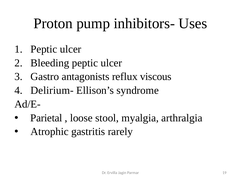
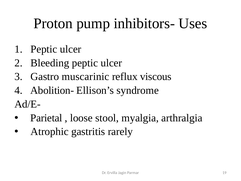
antagonists: antagonists -> muscarinic (85, 77)
Delirium-: Delirium- -> Abolition- (52, 90)
